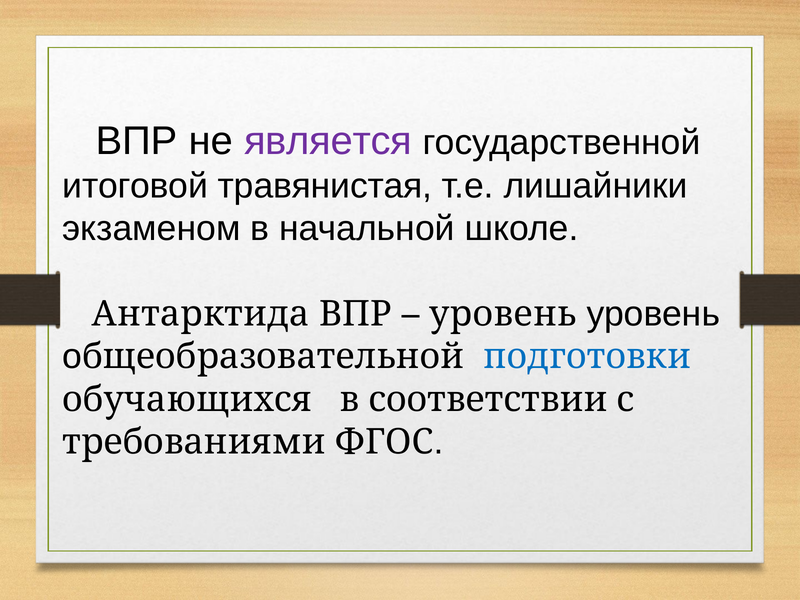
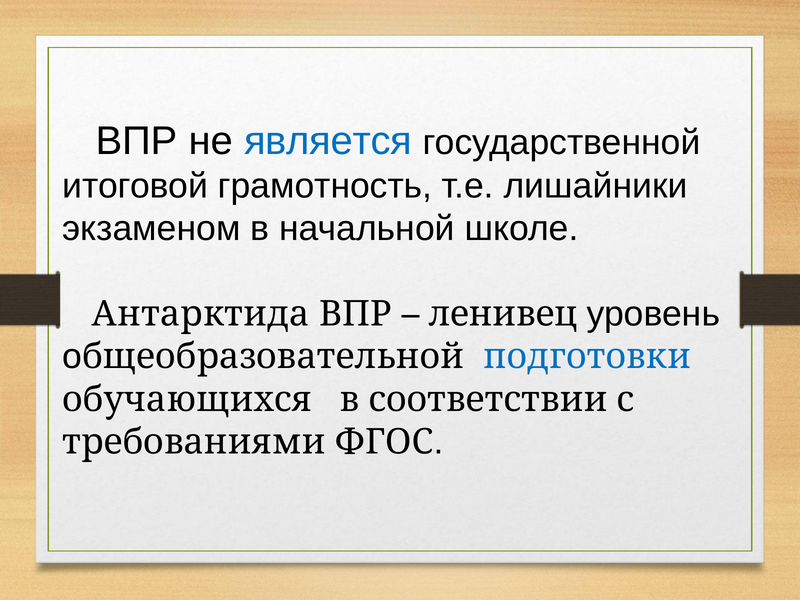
является colour: purple -> blue (328, 141)
травянистая: травянистая -> грамотность (325, 186)
уровень: уровень -> ленивец (503, 314)
